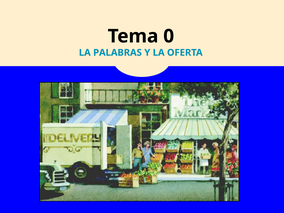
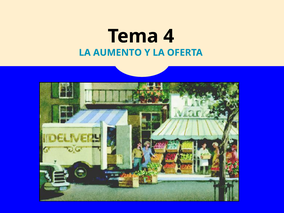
0: 0 -> 4 (169, 36)
PALABRAS: PALABRAS -> AUMENTO (117, 53)
